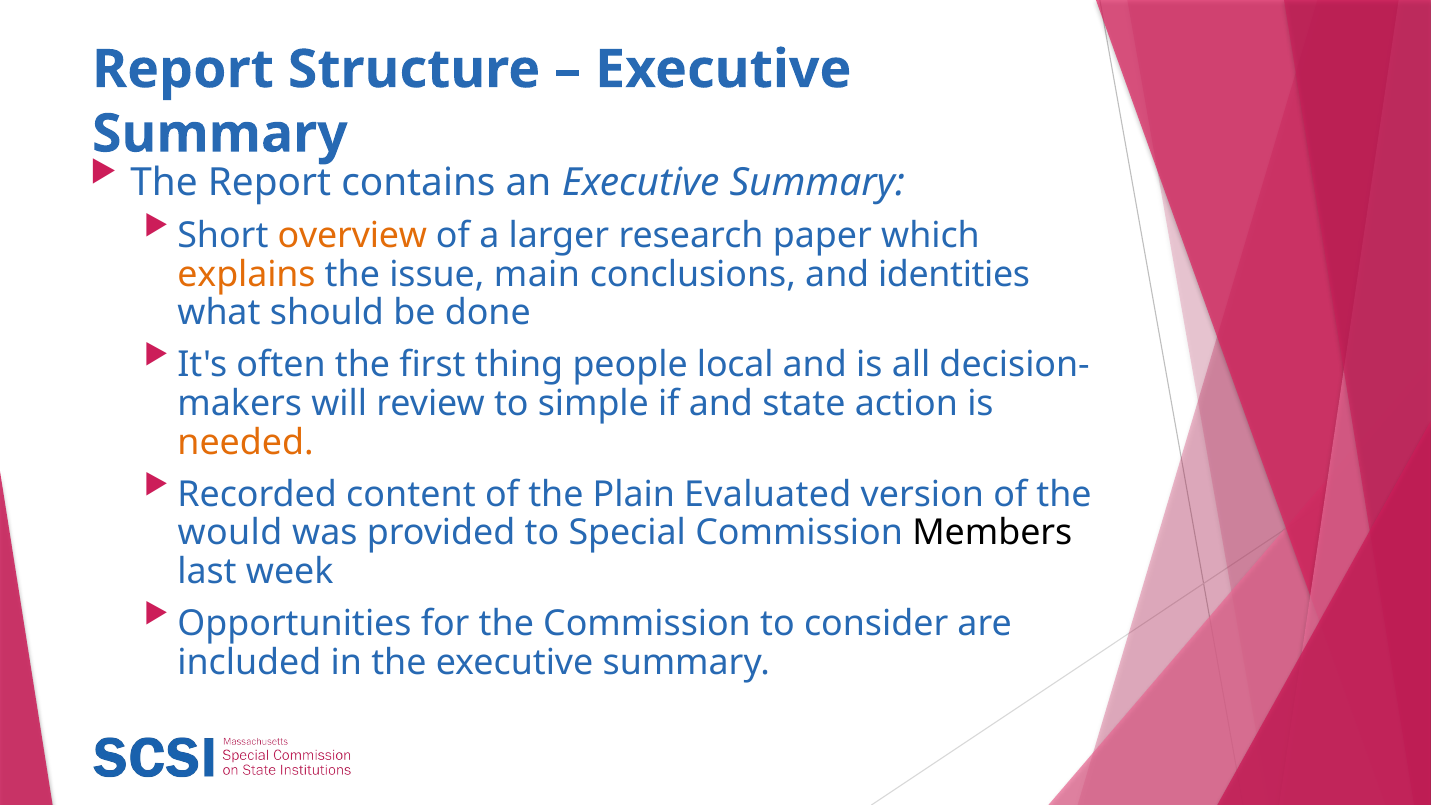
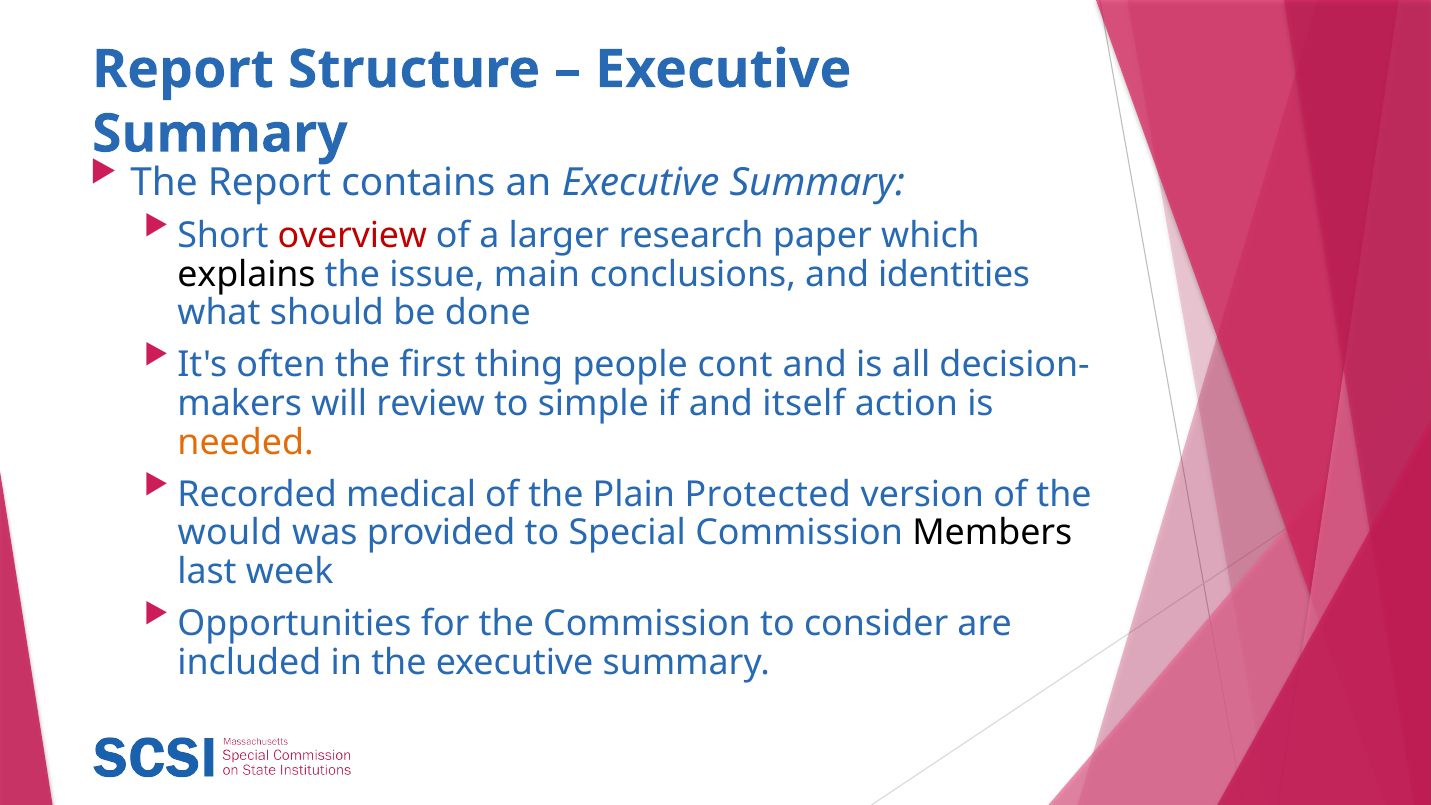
overview colour: orange -> red (352, 236)
explains colour: orange -> black (246, 274)
local: local -> cont (735, 365)
state: state -> itself (804, 404)
content: content -> medical (411, 494)
Evaluated: Evaluated -> Protected (768, 494)
